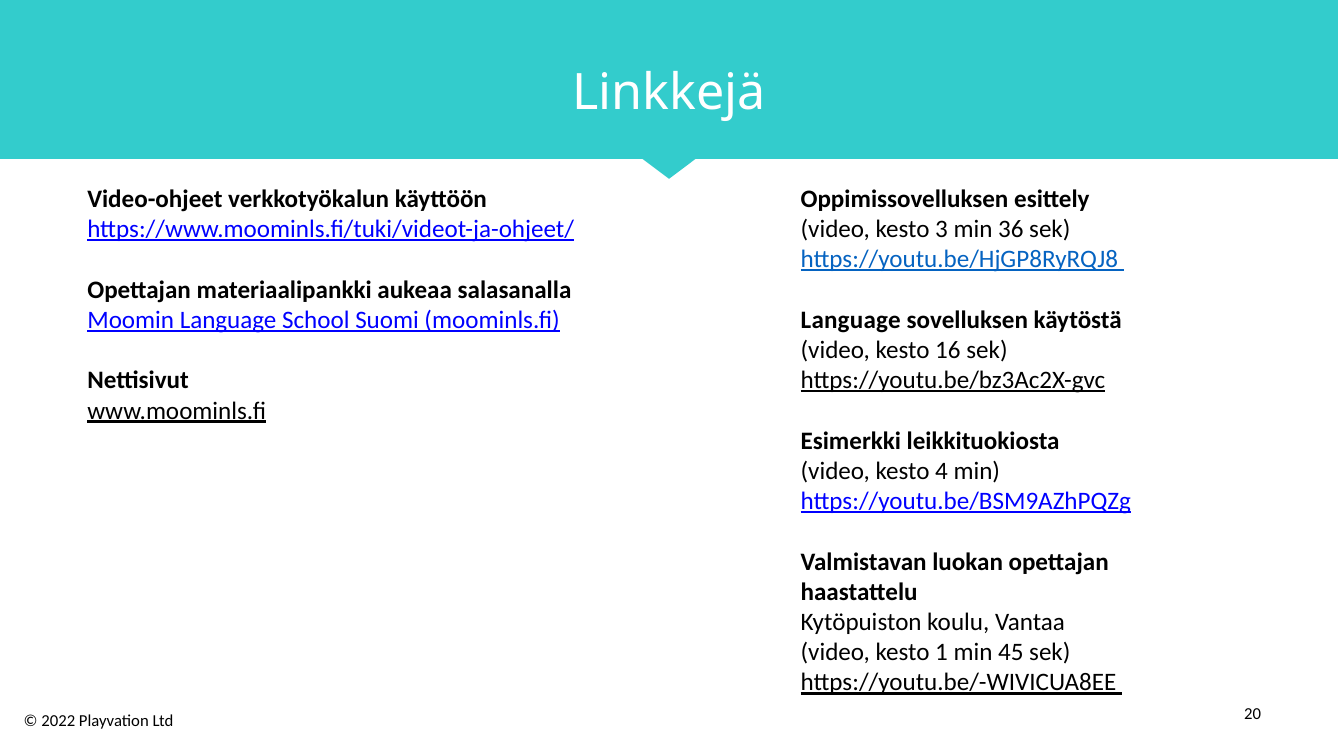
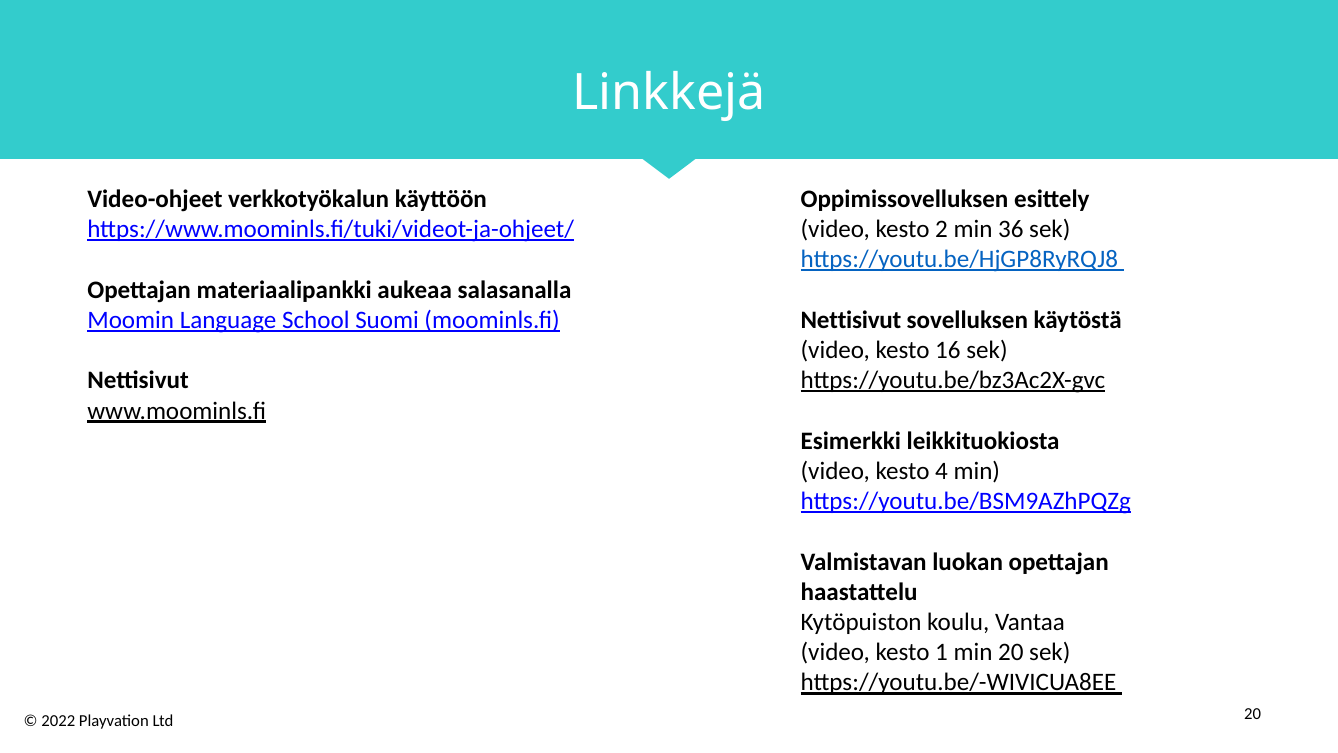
3: 3 -> 2 (942, 229)
Language: Language -> Nettisivut (851, 320)
min 45: 45 -> 20 (1011, 652)
